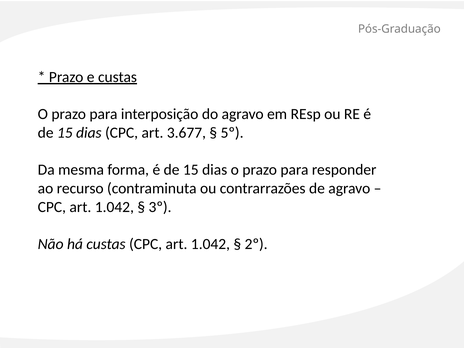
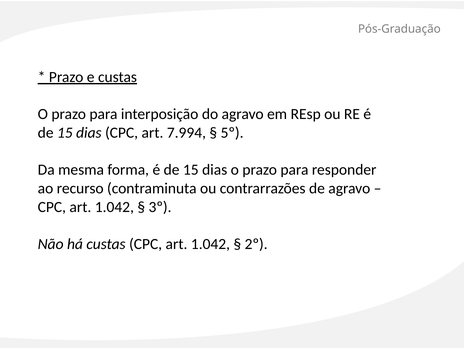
3.677: 3.677 -> 7.994 (186, 133)
